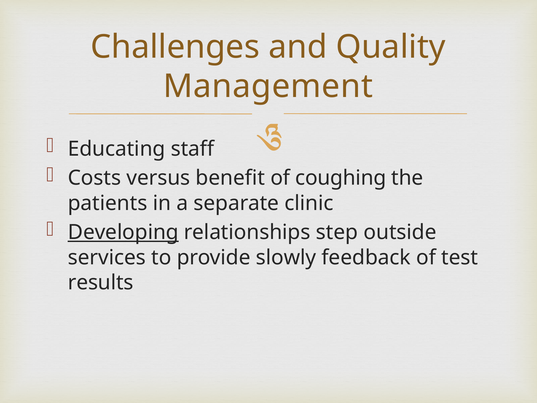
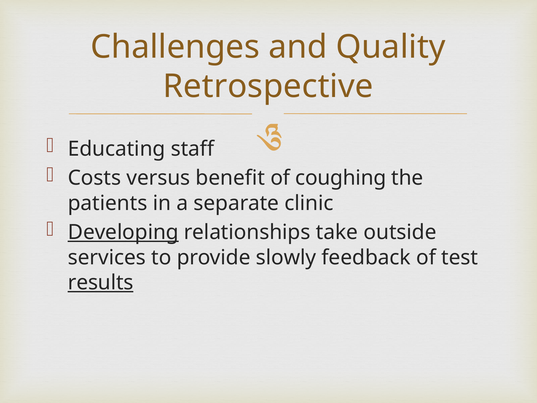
Management: Management -> Retrospective (268, 86)
step: step -> take (337, 232)
results underline: none -> present (101, 282)
